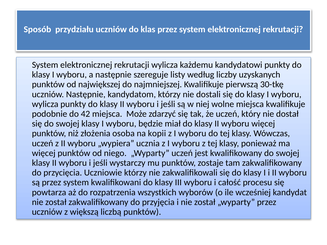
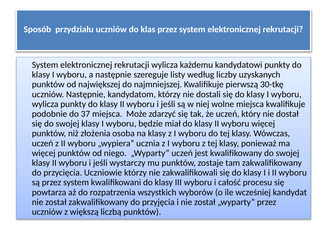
42: 42 -> 37 (85, 114)
na kopii: kopii -> klasy (157, 134)
